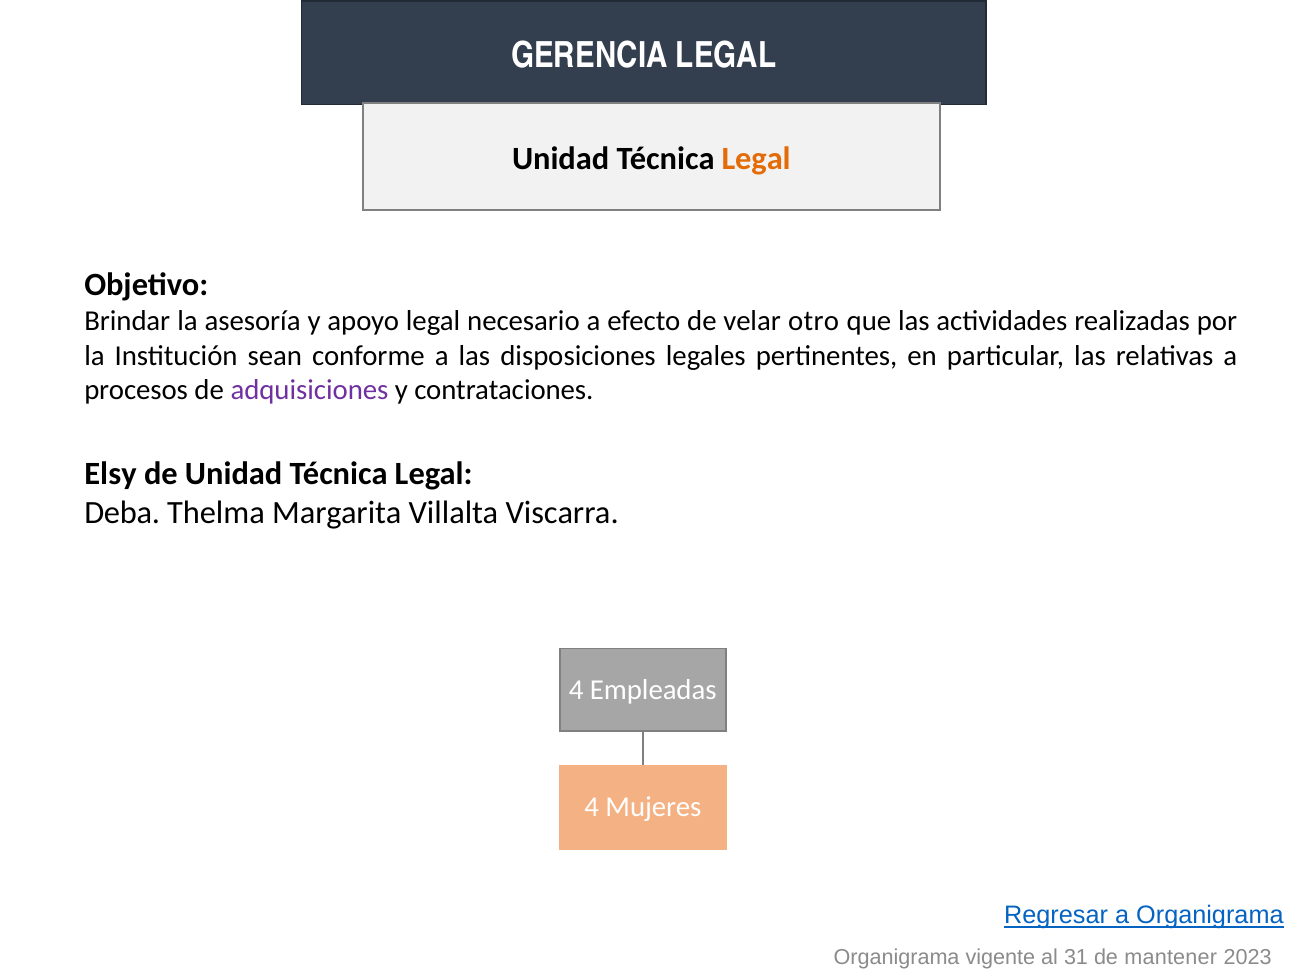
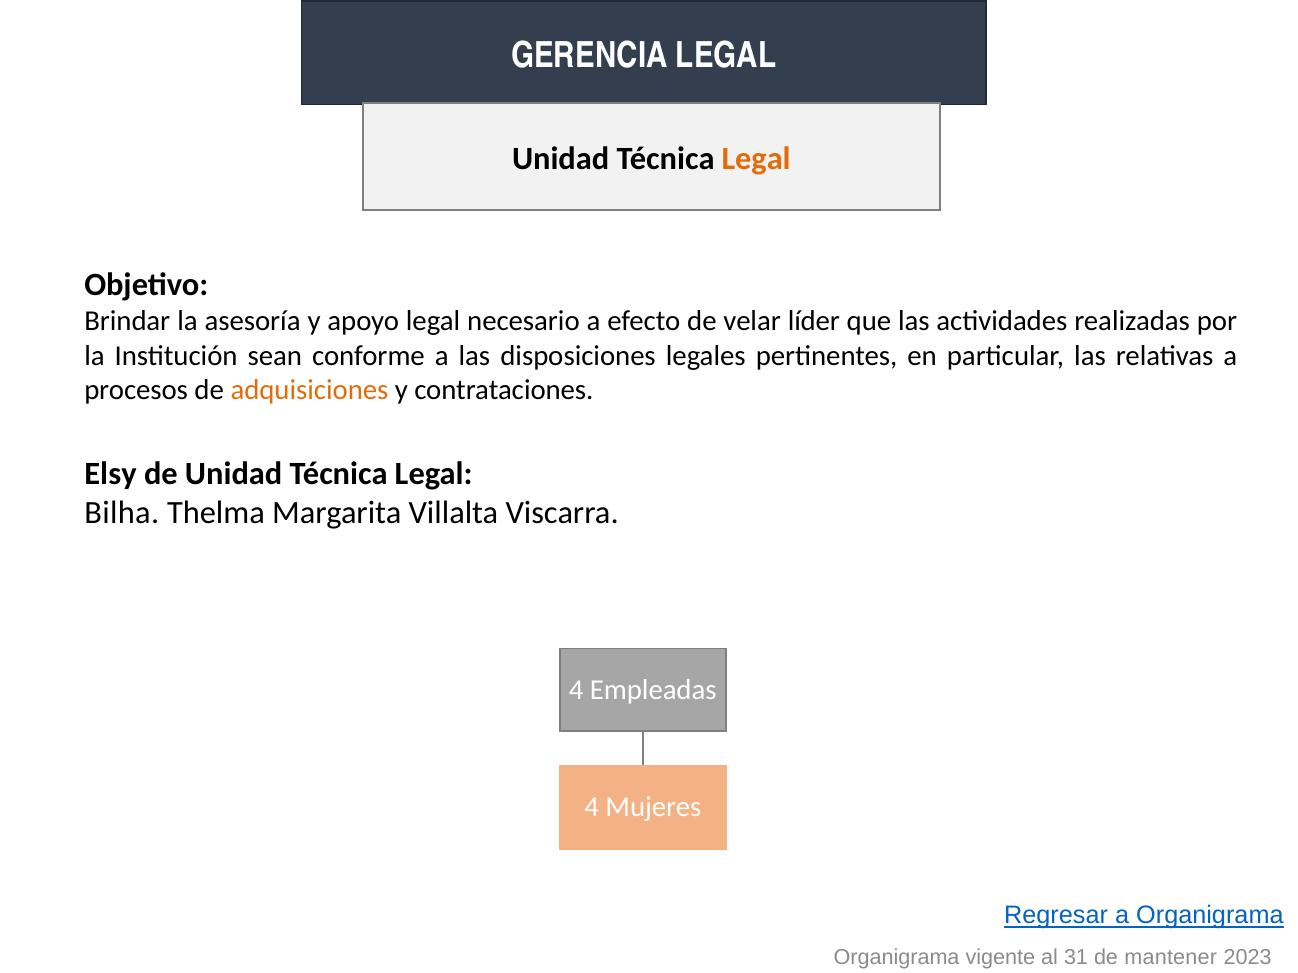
otro: otro -> líder (814, 321)
adquisiciones colour: purple -> orange (309, 391)
Deba: Deba -> Bilha (122, 513)
